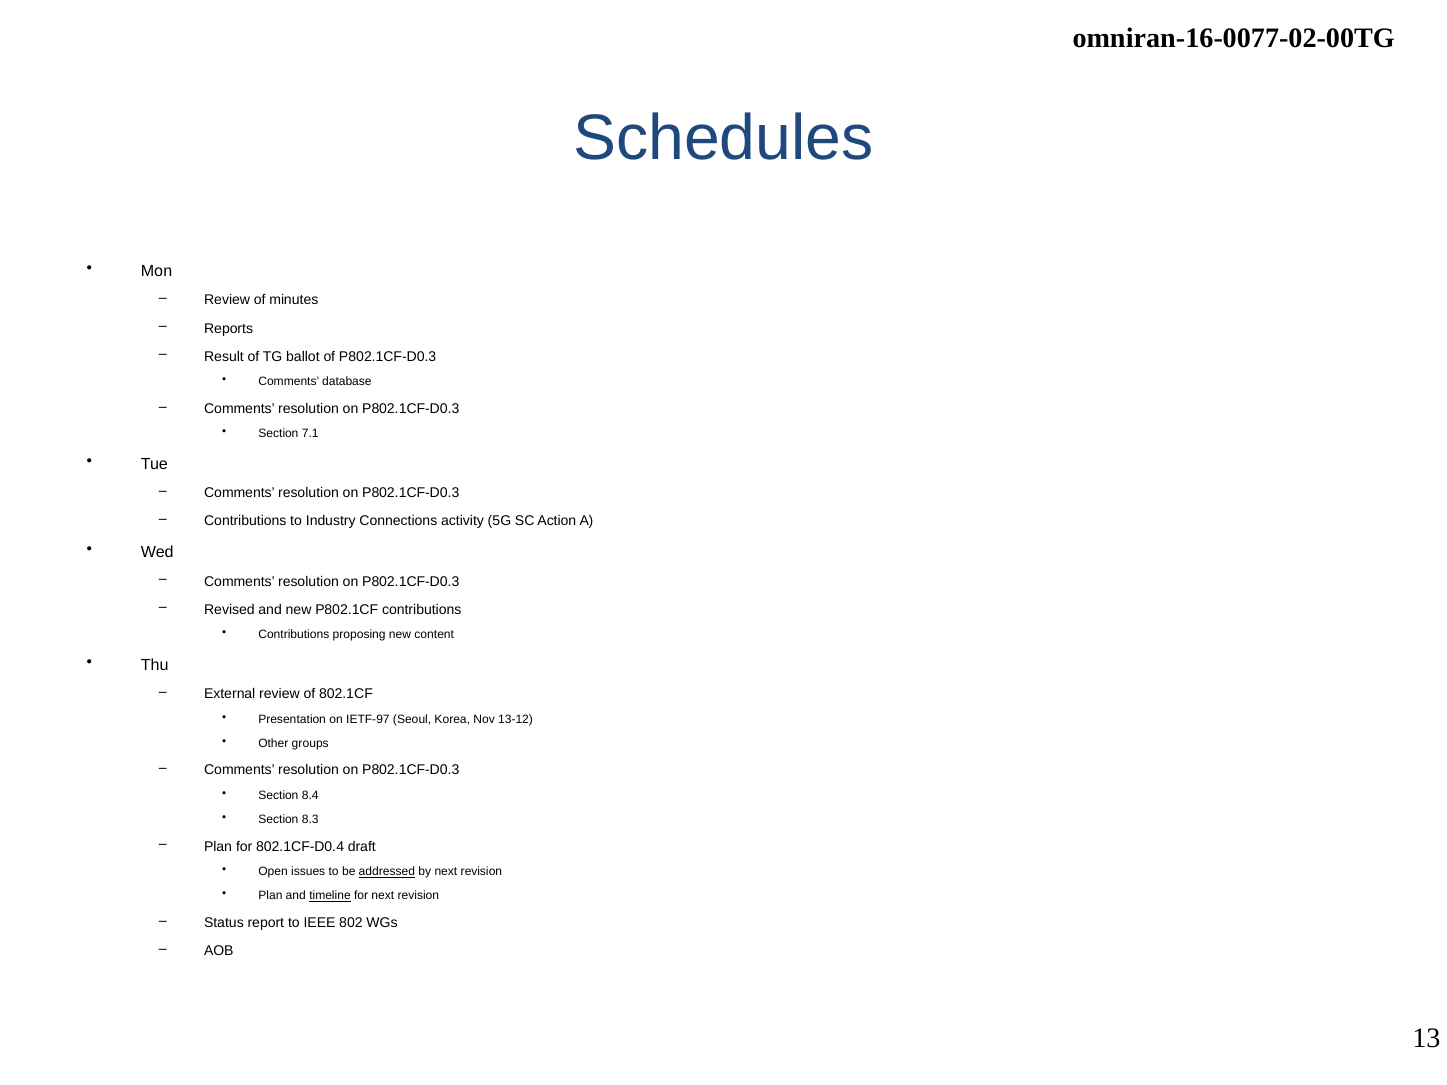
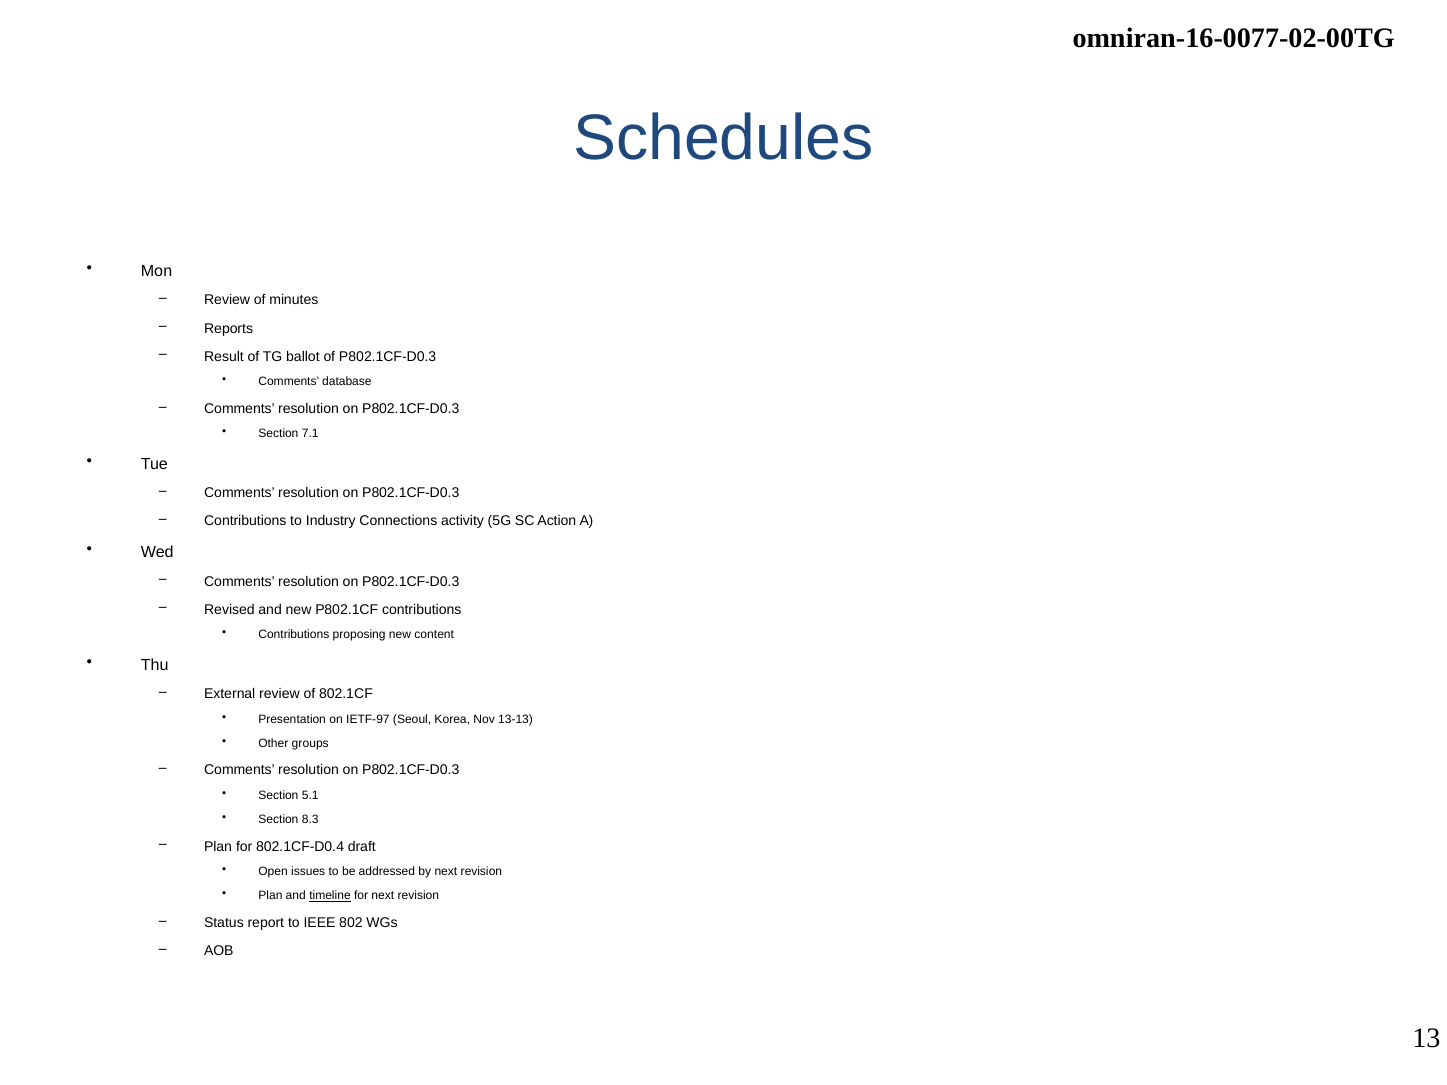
13-12: 13-12 -> 13-13 (516, 719)
8.4: 8.4 -> 5.1 (310, 796)
addressed underline: present -> none (387, 872)
